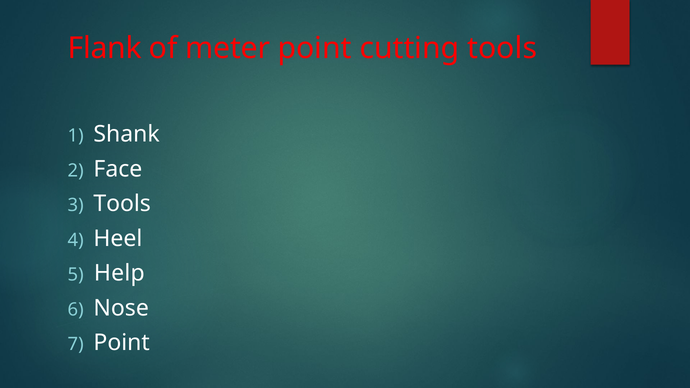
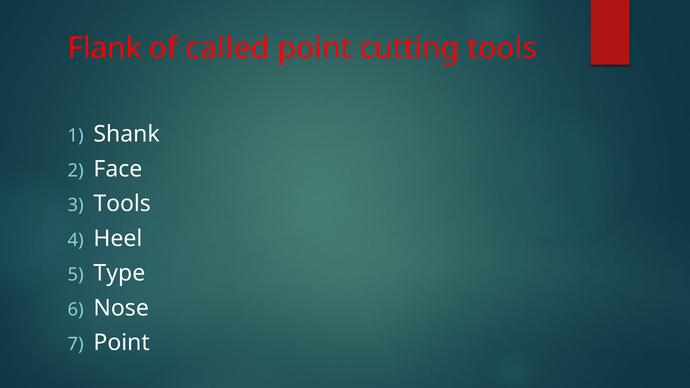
meter: meter -> called (227, 48)
Help: Help -> Type (119, 273)
